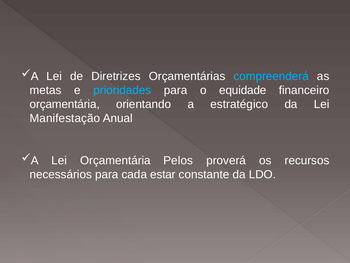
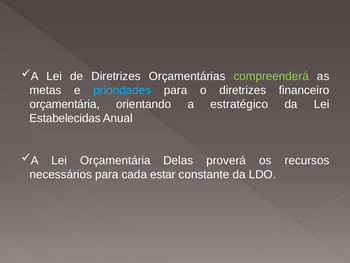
compreenderá colour: light blue -> light green (271, 76)
o equidade: equidade -> diretrizes (243, 90)
Manifestação: Manifestação -> Estabelecidas (65, 118)
Pelos: Pelos -> Delas (178, 160)
